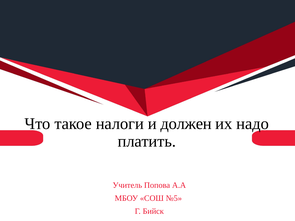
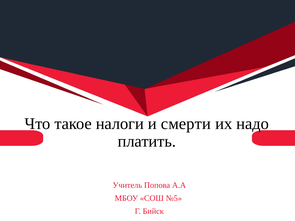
должен: должен -> смерти (186, 124)
